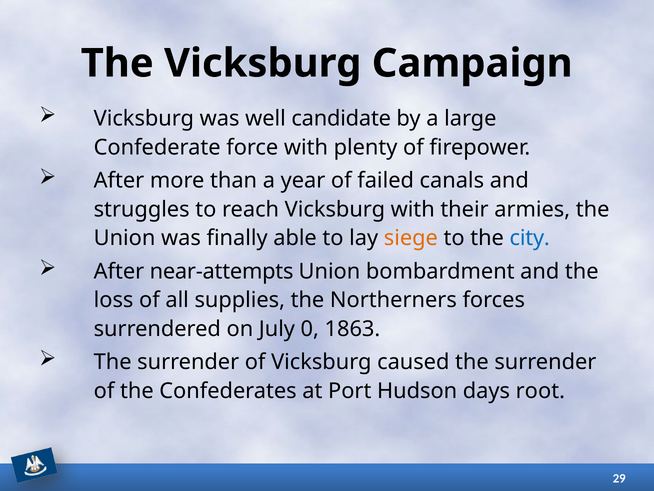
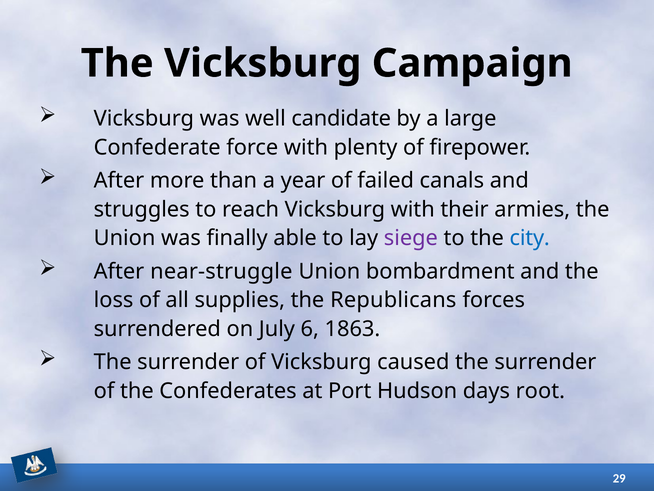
siege colour: orange -> purple (411, 238)
near-attempts: near-attempts -> near-struggle (221, 271)
Northerners: Northerners -> Republicans (393, 300)
0: 0 -> 6 (310, 329)
